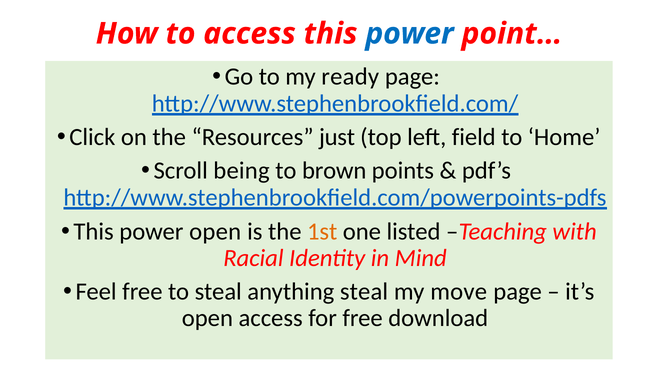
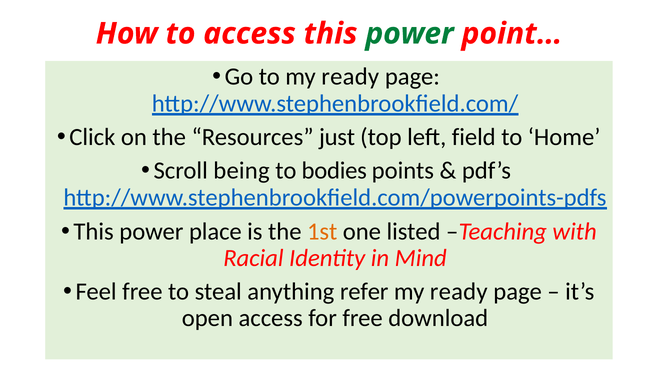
power colour: blue -> green (410, 34)
brown: brown -> bodies (334, 171)
power open: open -> place (215, 231)
anything steal: steal -> refer (364, 292)
move: move -> ready (459, 292)
